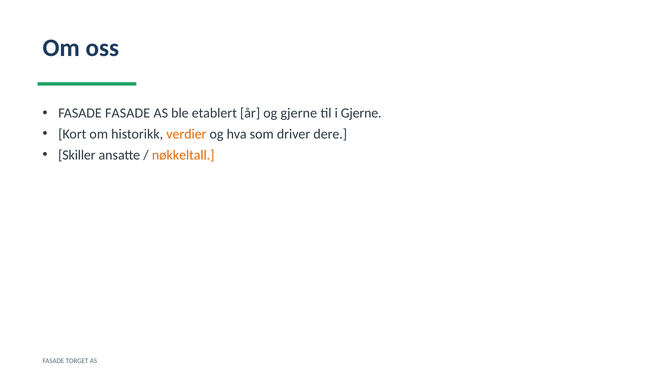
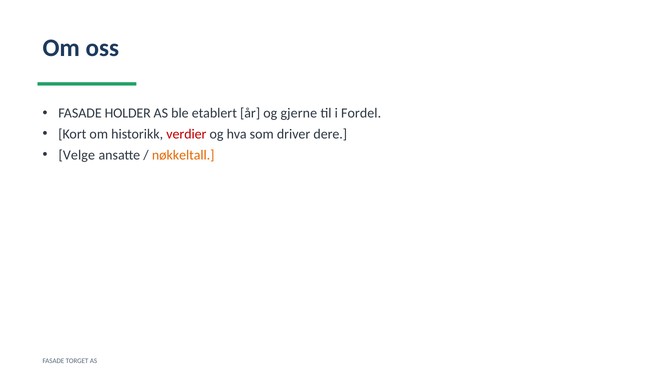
FASADE FASADE: FASADE -> HOLDER (128, 113)
i Gjerne: Gjerne -> Fordel (361, 113)
verdier colour: orange -> red (186, 134)
Skiller: Skiller -> Velge (77, 155)
